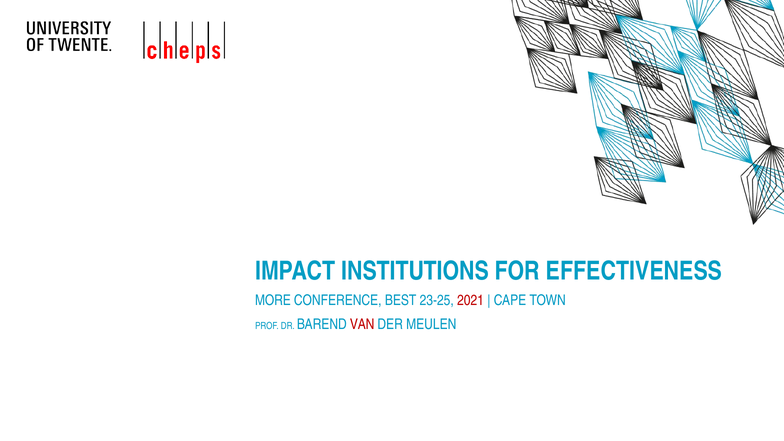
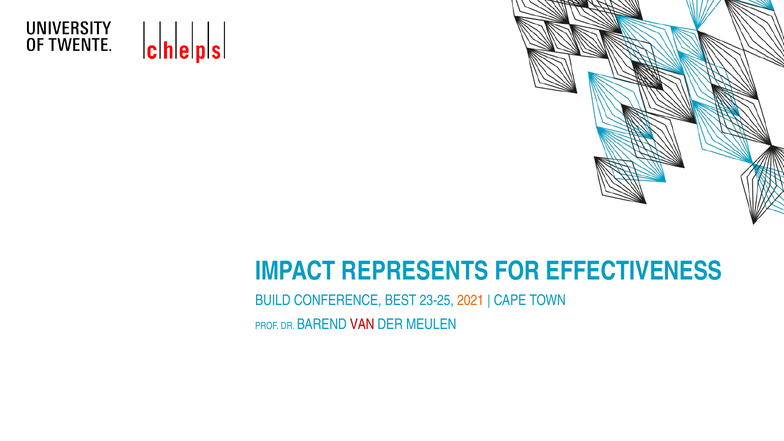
INSTITUTIONS: INSTITUTIONS -> REPRESENTS (415, 271)
MORE: MORE -> BUILD (273, 301)
2021 colour: red -> orange (471, 301)
